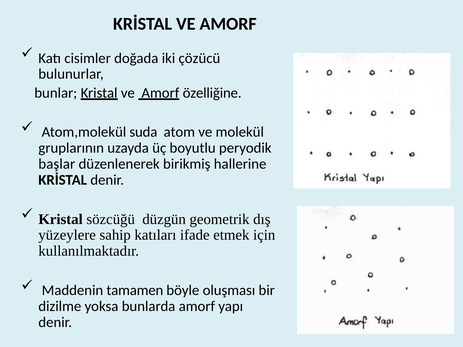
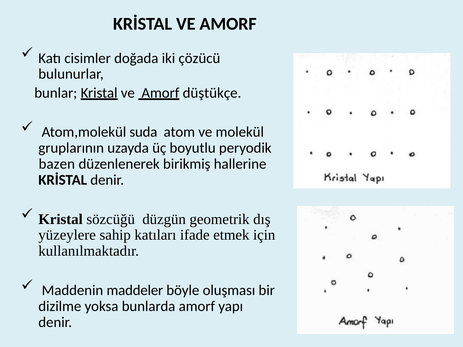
özelliğine: özelliğine -> düştükçe (212, 93)
başlar: başlar -> bazen (57, 164)
tamamen: tamamen -> maddeler (135, 290)
